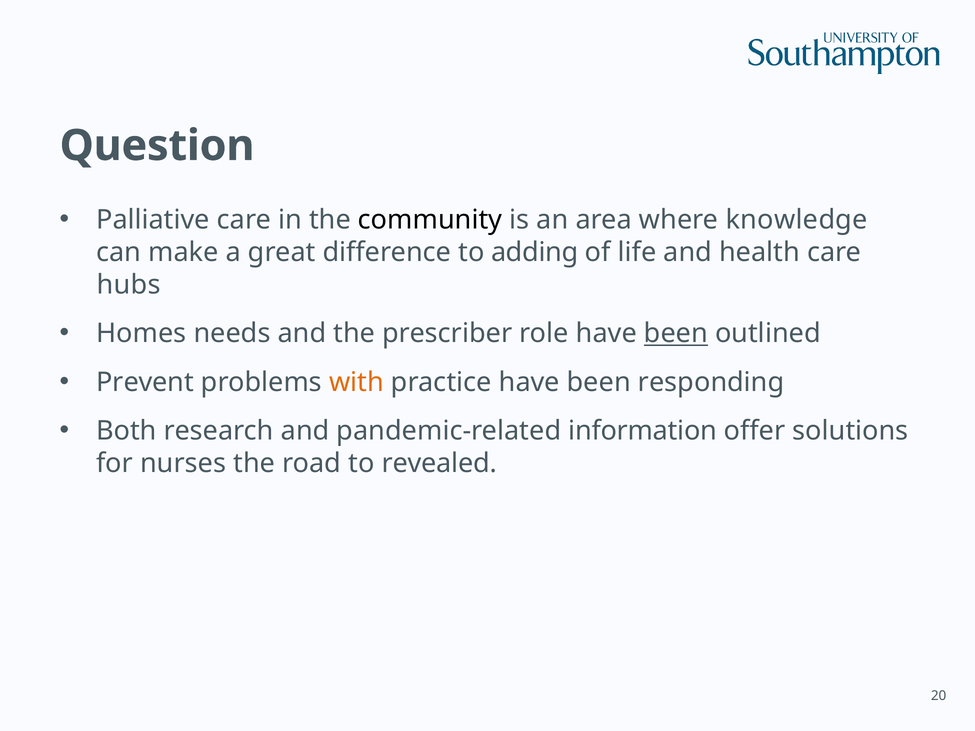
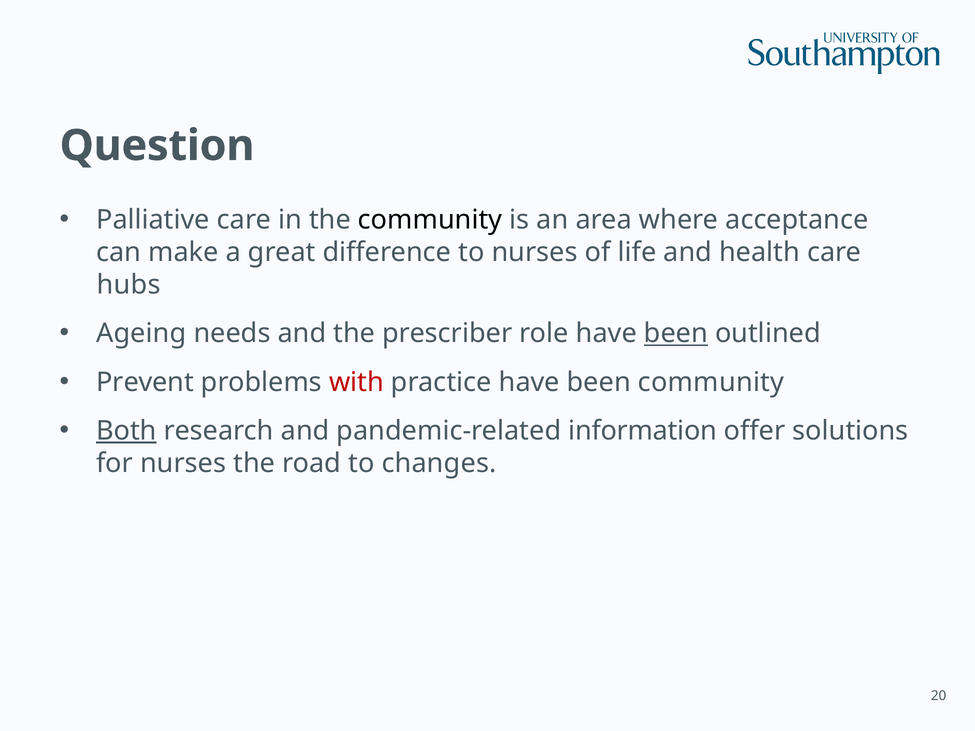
knowledge: knowledge -> acceptance (797, 220)
to adding: adding -> nurses (535, 252)
Homes: Homes -> Ageing (141, 334)
with colour: orange -> red (356, 382)
been responding: responding -> community (711, 382)
Both underline: none -> present (126, 431)
revealed: revealed -> changes (439, 464)
